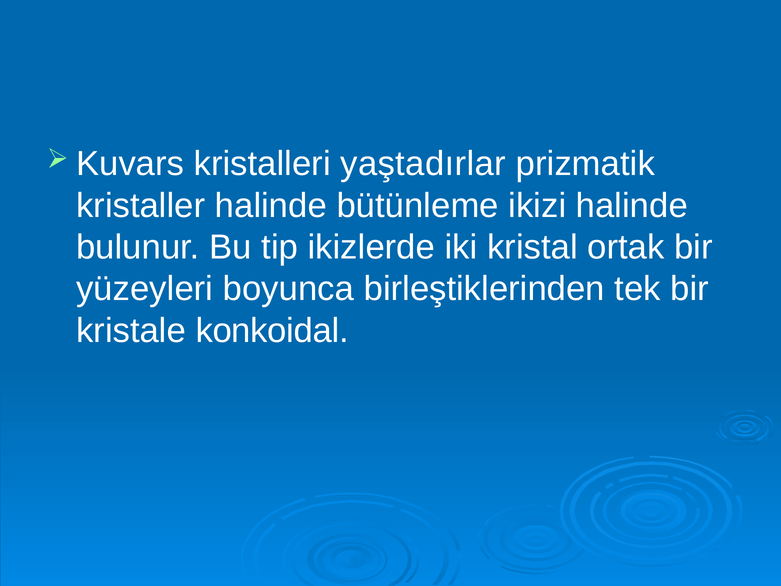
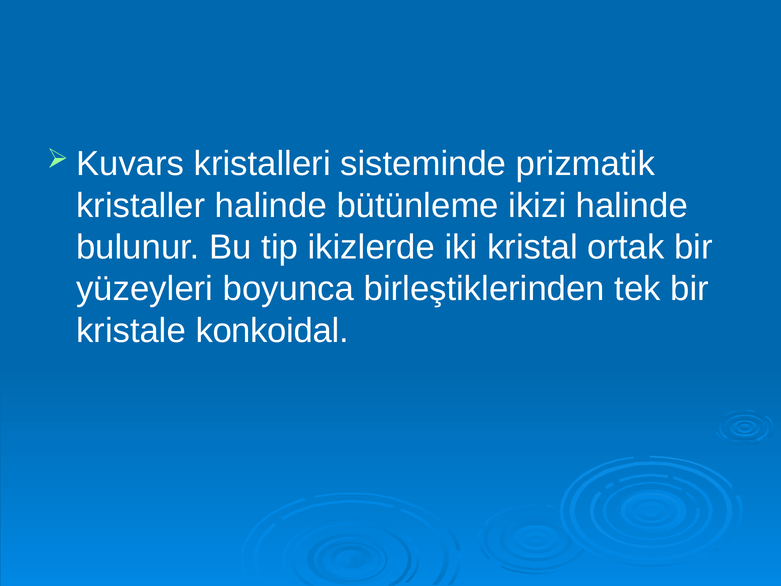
yaştadırlar: yaştadırlar -> sisteminde (423, 164)
